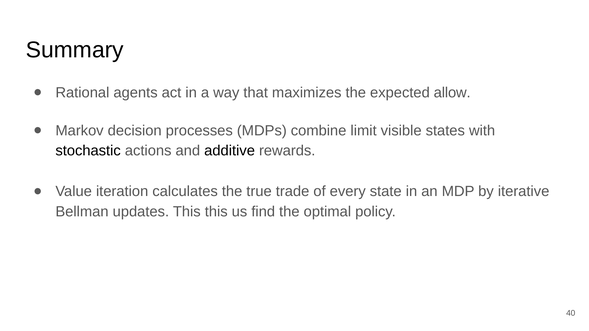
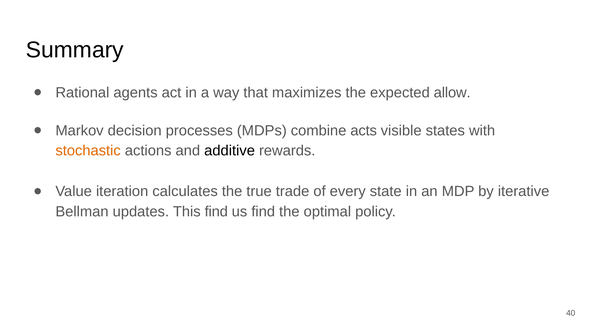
limit: limit -> acts (364, 131)
stochastic colour: black -> orange (88, 151)
This this: this -> find (216, 212)
